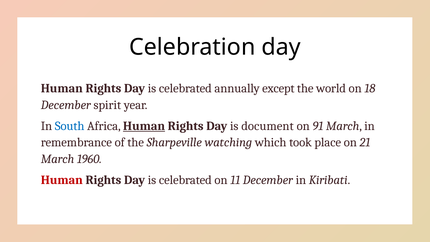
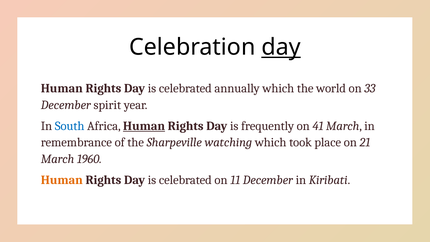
day underline: none -> present (281, 47)
annually except: except -> which (278, 88)
18: 18 -> 33 (370, 88)
document: document -> frequently (268, 126)
91: 91 -> 41 (318, 126)
Human colour: red -> orange (62, 180)
